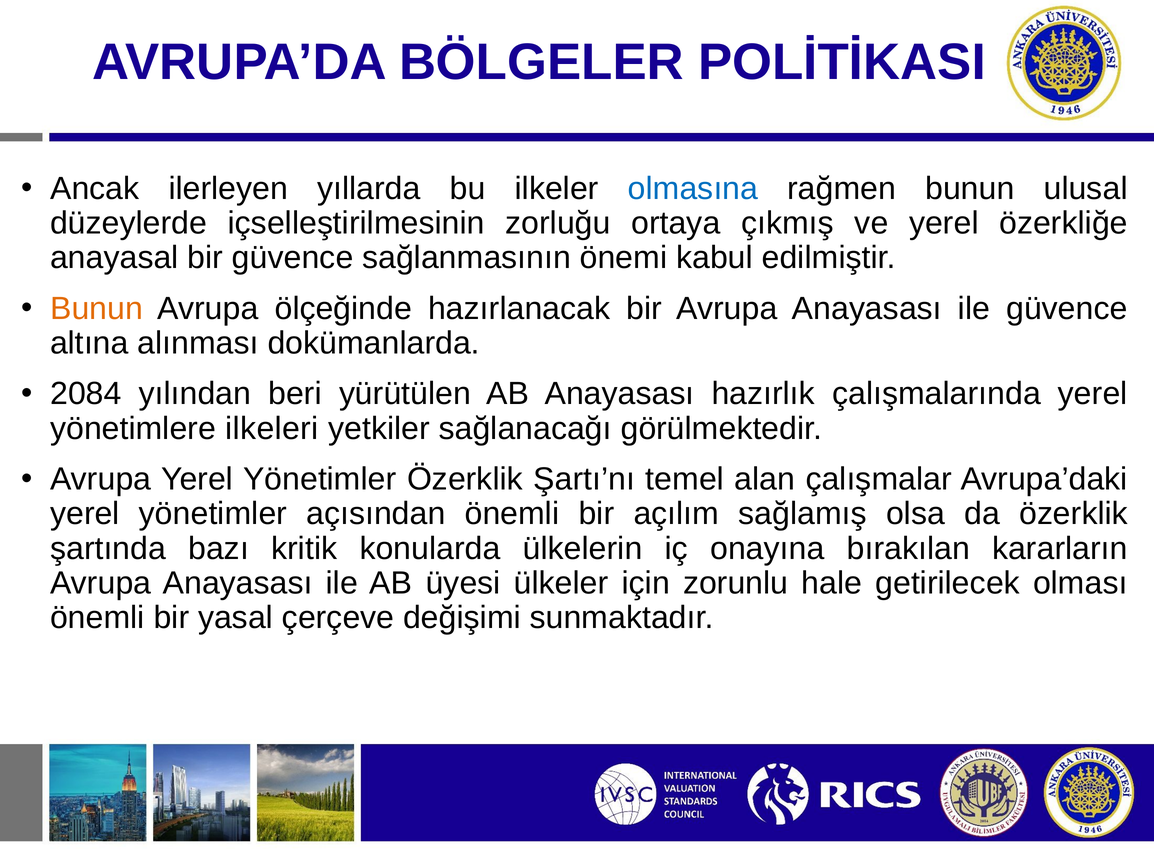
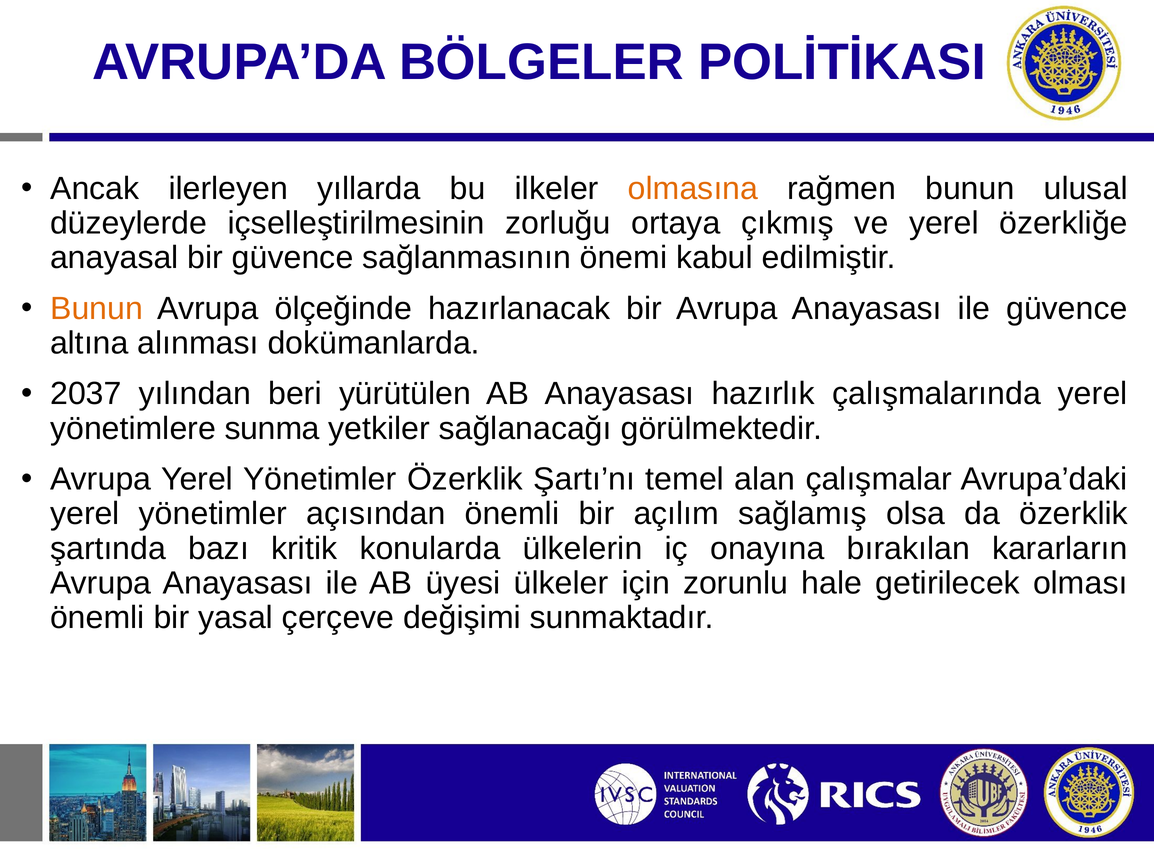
olmasına colour: blue -> orange (693, 189)
2084: 2084 -> 2037 (86, 394)
ilkeleri: ilkeleri -> sunma (272, 428)
